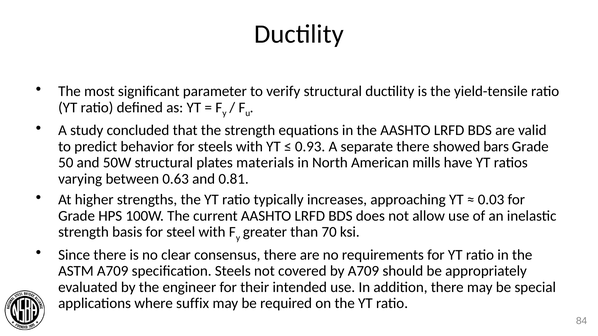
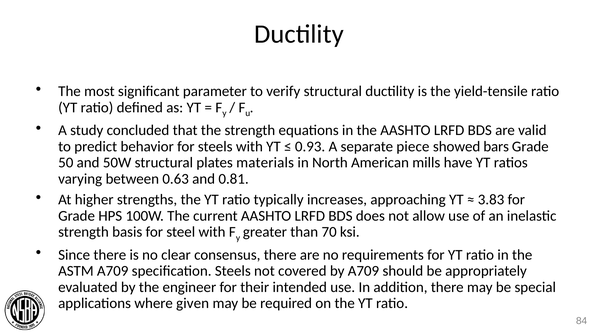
separate there: there -> piece (413, 147)
0.03: 0.03 -> 3.83 (491, 200)
suffix: suffix -> given (193, 304)
